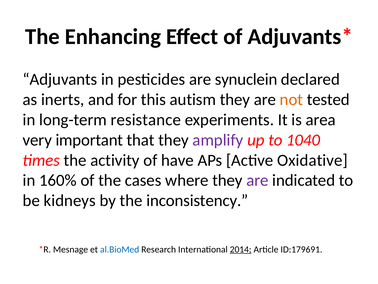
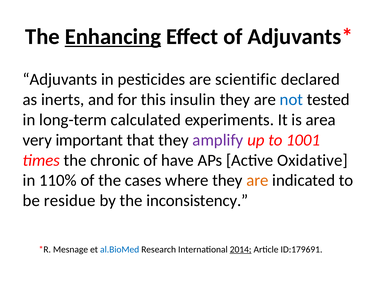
Enhancing underline: none -> present (113, 37)
synuclein: synuclein -> scientific (246, 79)
autism: autism -> insulin (193, 99)
not colour: orange -> blue (291, 99)
resistance: resistance -> calculated (146, 120)
1040: 1040 -> 1001 (303, 140)
activity: activity -> chronic (115, 160)
160%: 160% -> 110% (58, 180)
are colour: purple -> orange (257, 180)
kidneys: kidneys -> residue (70, 200)
